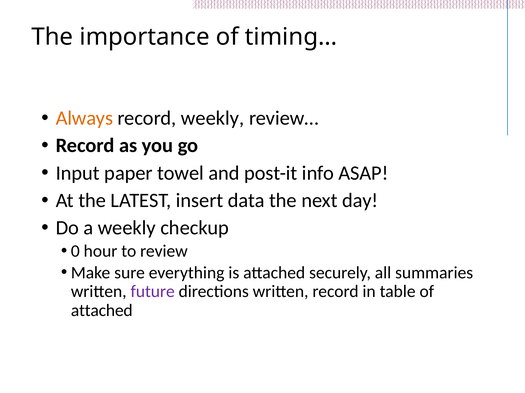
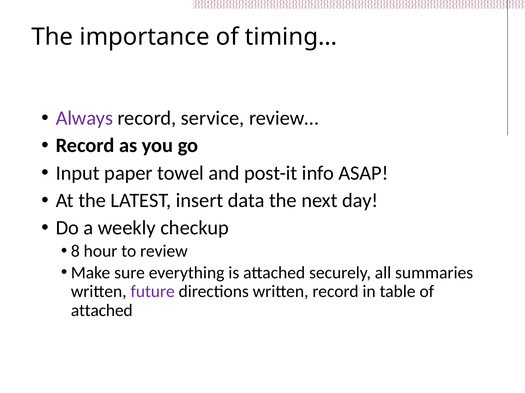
Always colour: orange -> purple (84, 118)
record weekly: weekly -> service (213, 118)
0: 0 -> 8 (75, 251)
